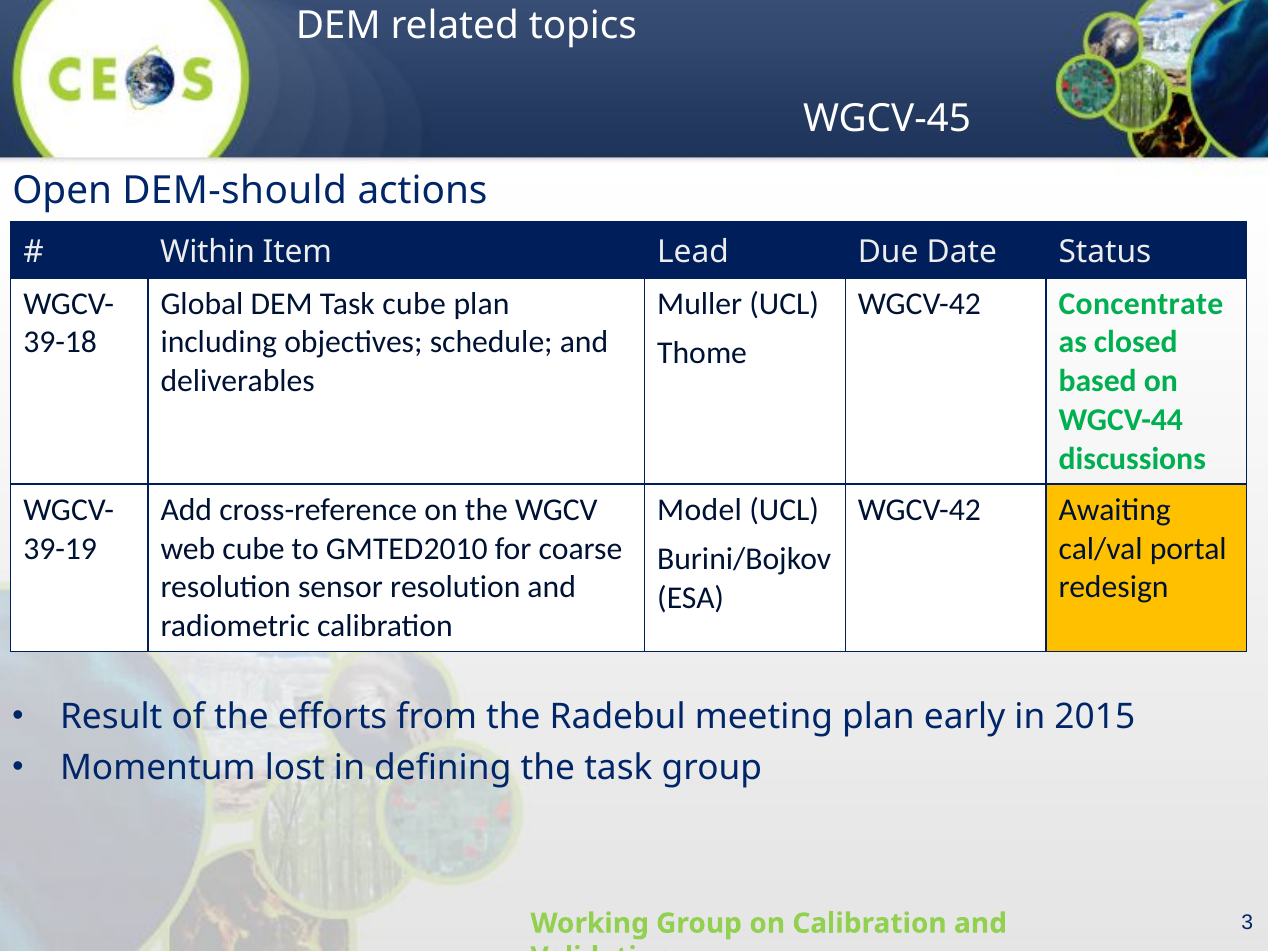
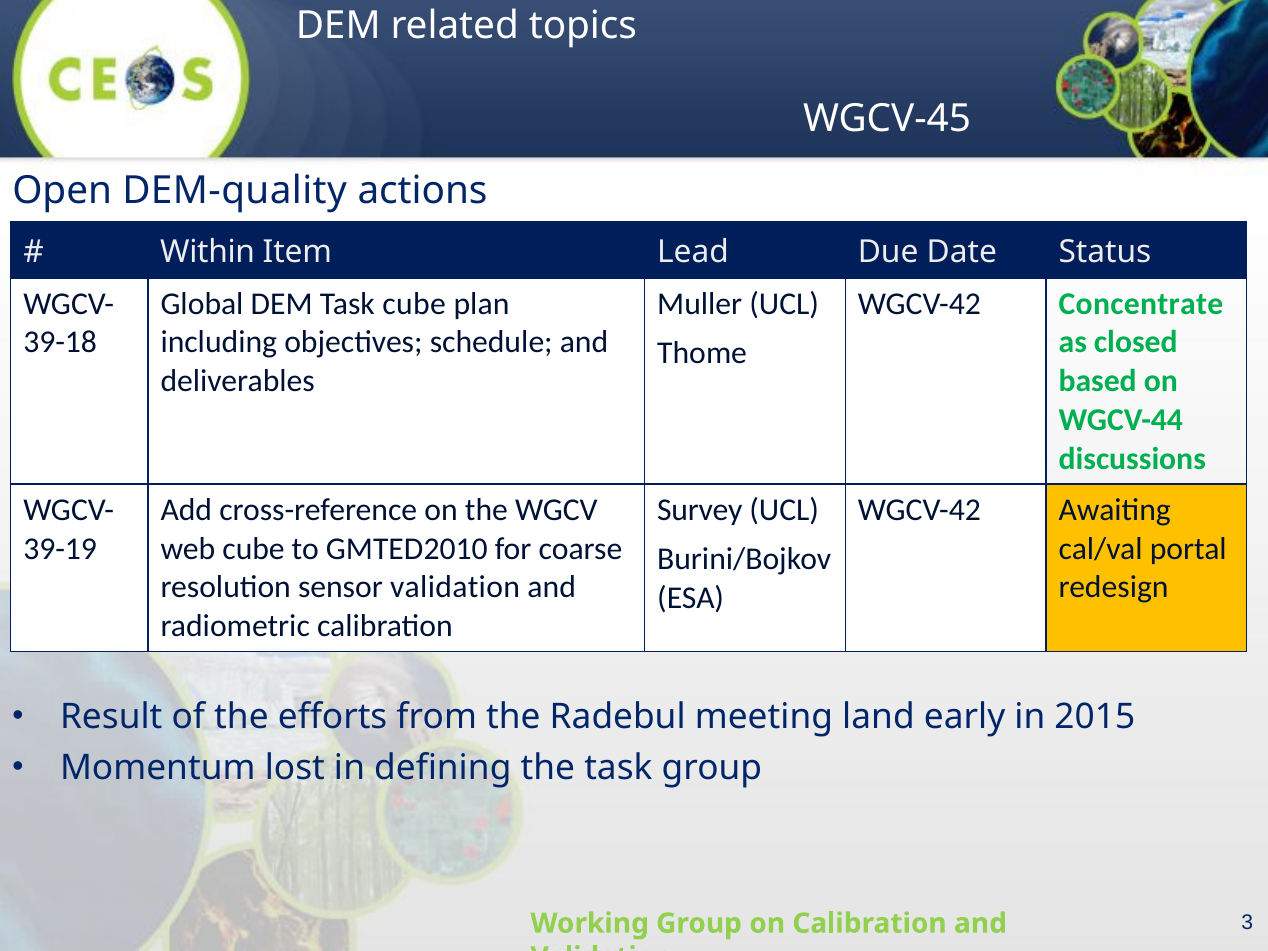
DEM-should: DEM-should -> DEM-quality (235, 191)
Model: Model -> Survey (700, 510)
sensor resolution: resolution -> validation (455, 587)
meeting plan: plan -> land (878, 717)
